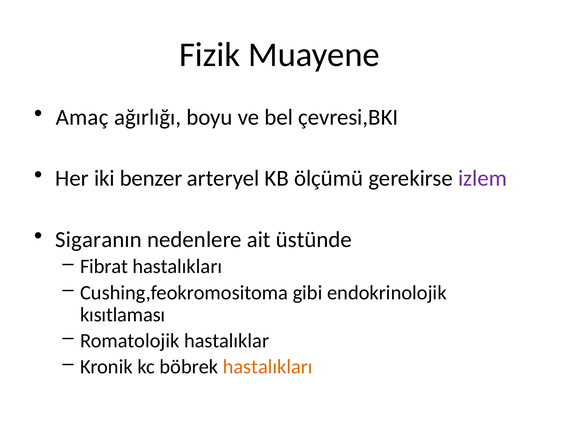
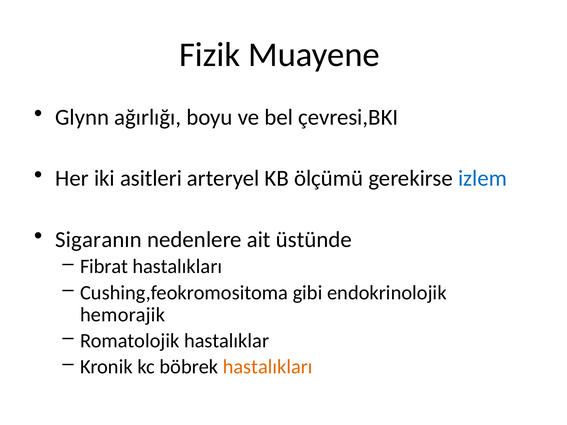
Amaç: Amaç -> Glynn (82, 117)
benzer: benzer -> asitleri (151, 179)
izlem colour: purple -> blue (483, 179)
kısıtlaması: kısıtlaması -> hemorajik (123, 315)
